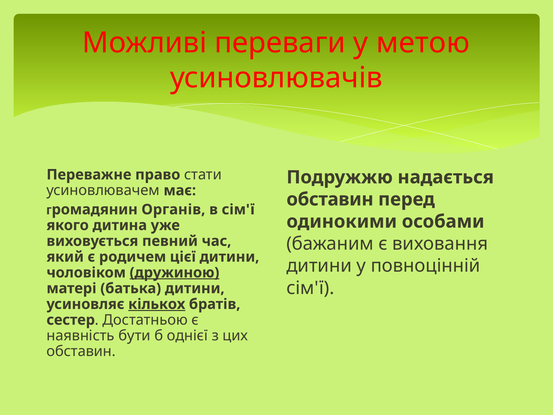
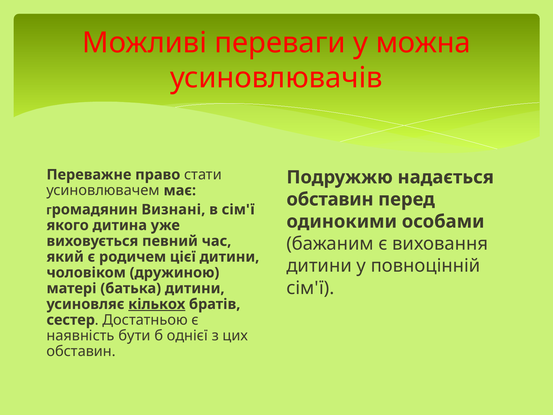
метою: метою -> можна (423, 43)
Органів: Органів -> Визнані (173, 209)
дружиною underline: present -> none (174, 272)
